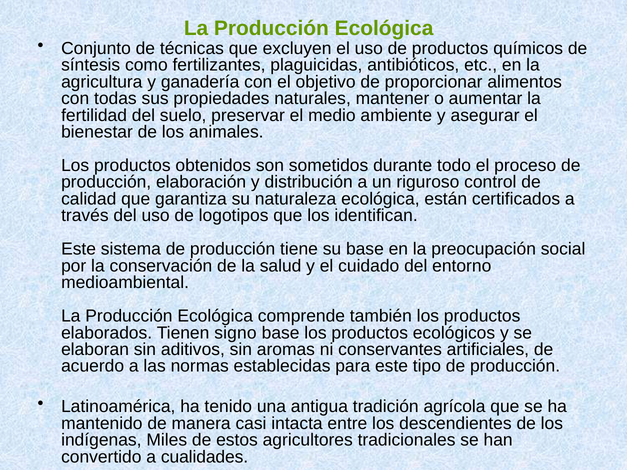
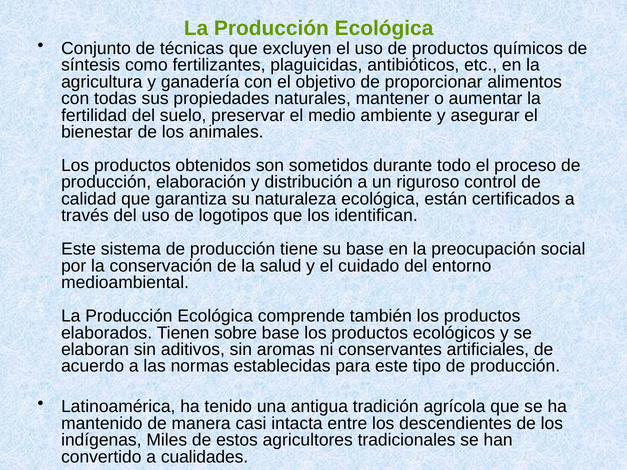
signo: signo -> sobre (236, 333)
